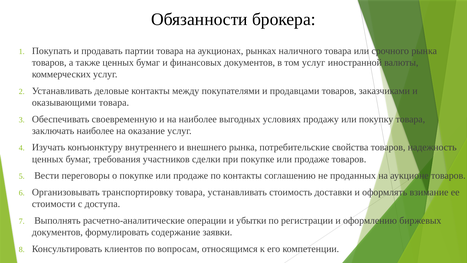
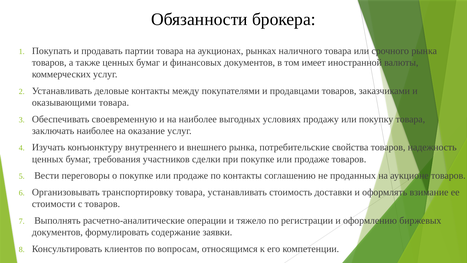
том услуг: услуг -> имеет (314, 63)
с доступа: доступа -> товаров (102, 204)
убытки: убытки -> тяжело (251, 220)
